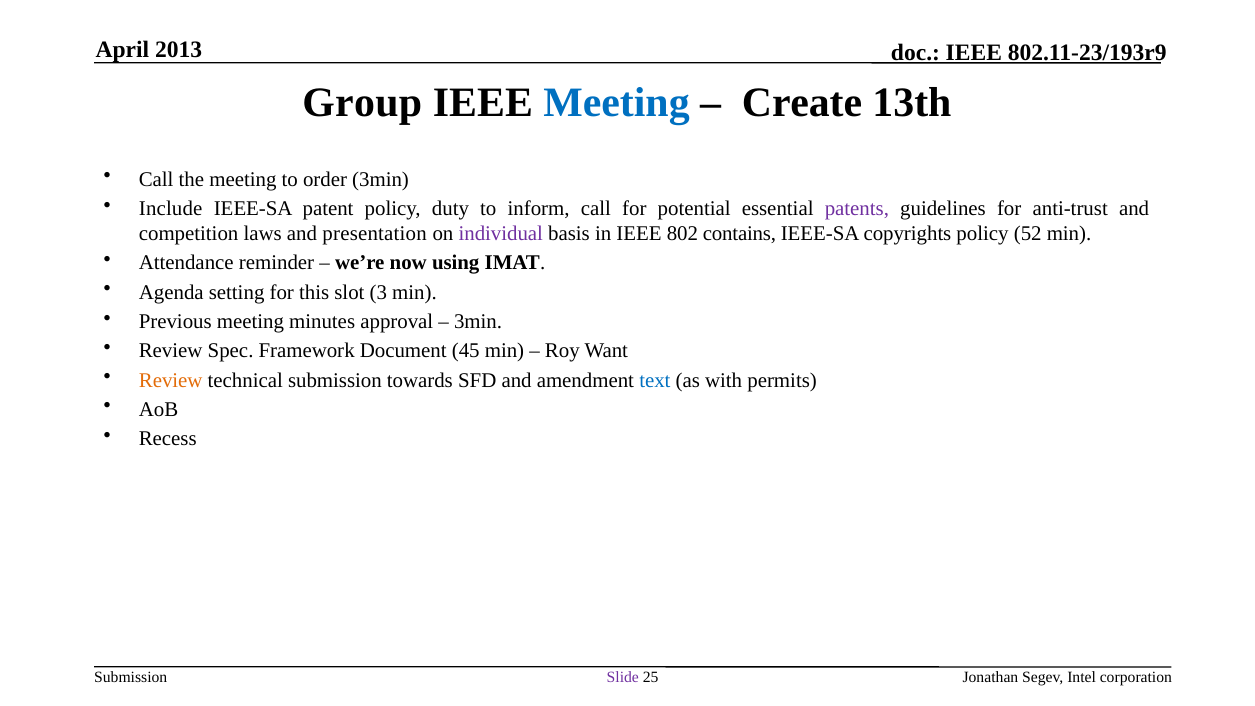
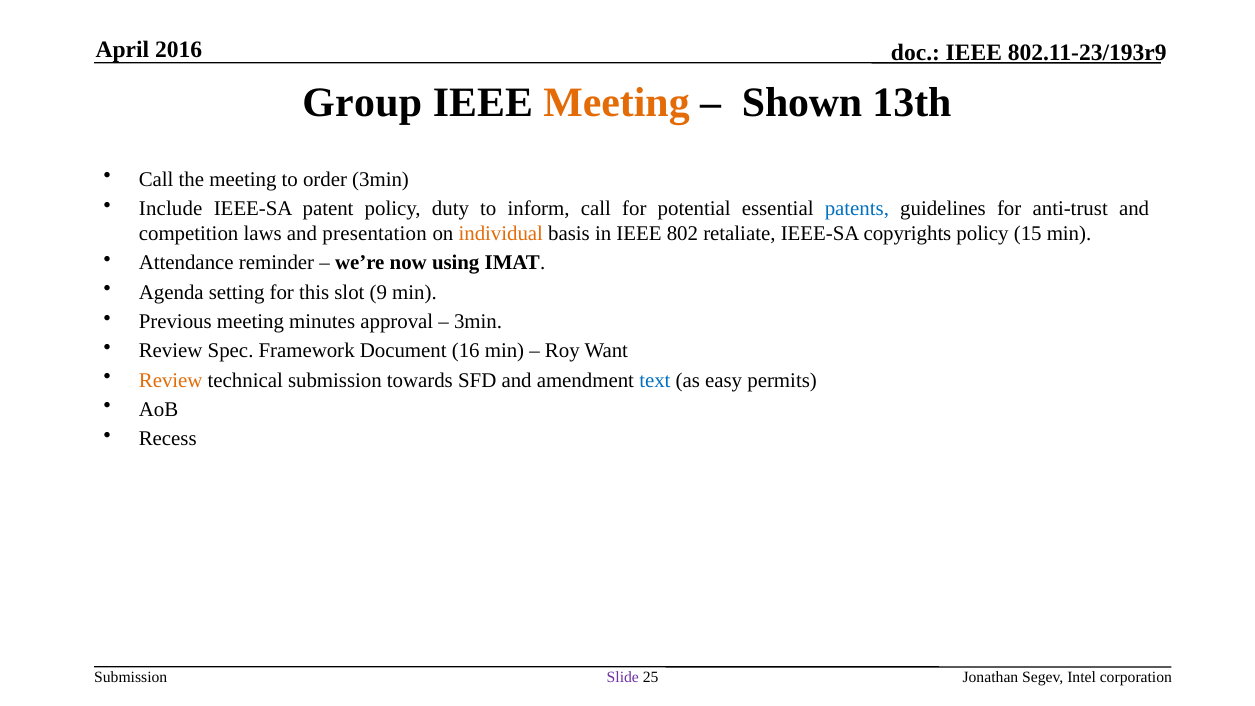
2013: 2013 -> 2016 (179, 50)
Meeting colour: blue -> orange (616, 102)
Create: Create -> Shown (802, 102)
patents colour: purple -> blue (857, 209)
individual colour: purple -> orange (501, 234)
contains: contains -> retaliate (739, 234)
52: 52 -> 15 (1028, 234)
3: 3 -> 9 (378, 292)
45: 45 -> 16 (466, 351)
with: with -> easy (724, 380)
